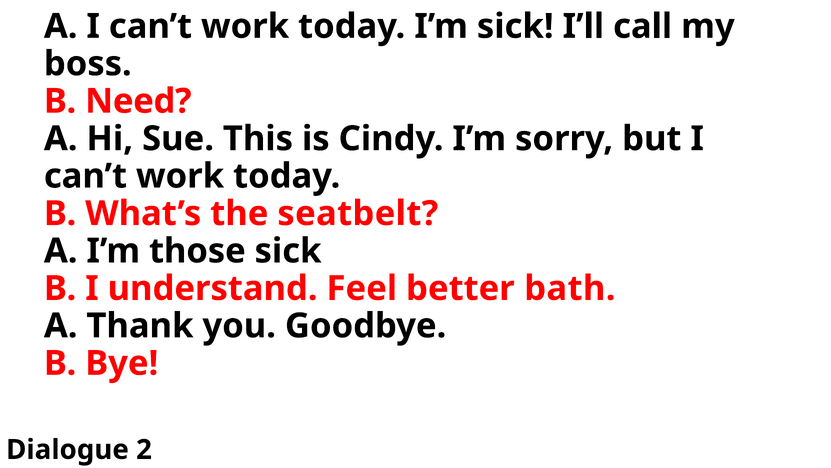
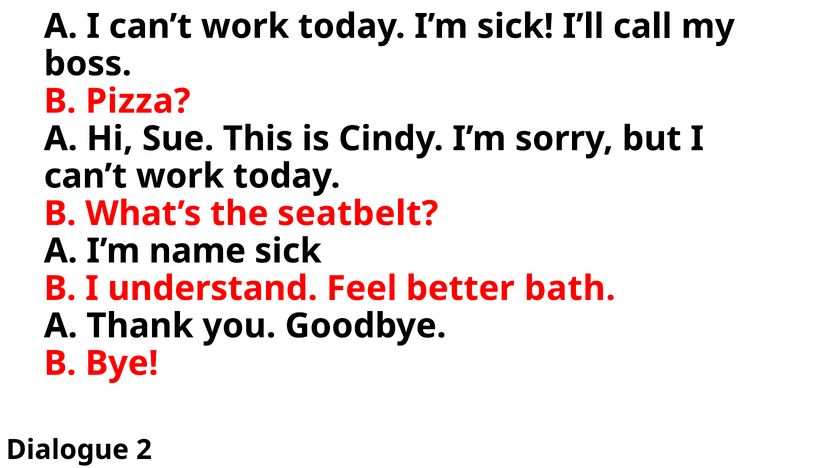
Need: Need -> Pizza (138, 101)
those: those -> name (197, 251)
